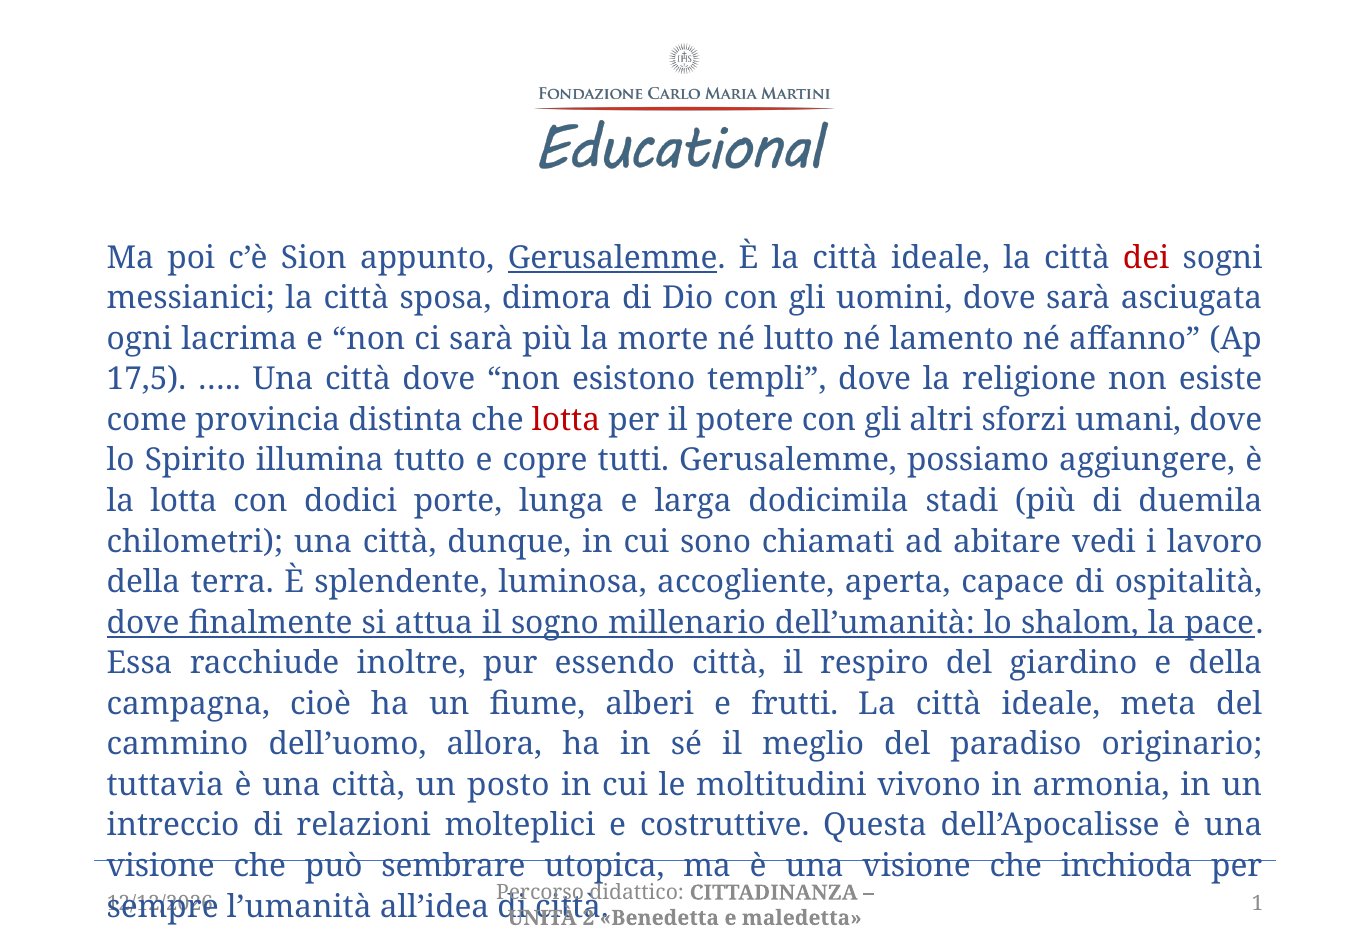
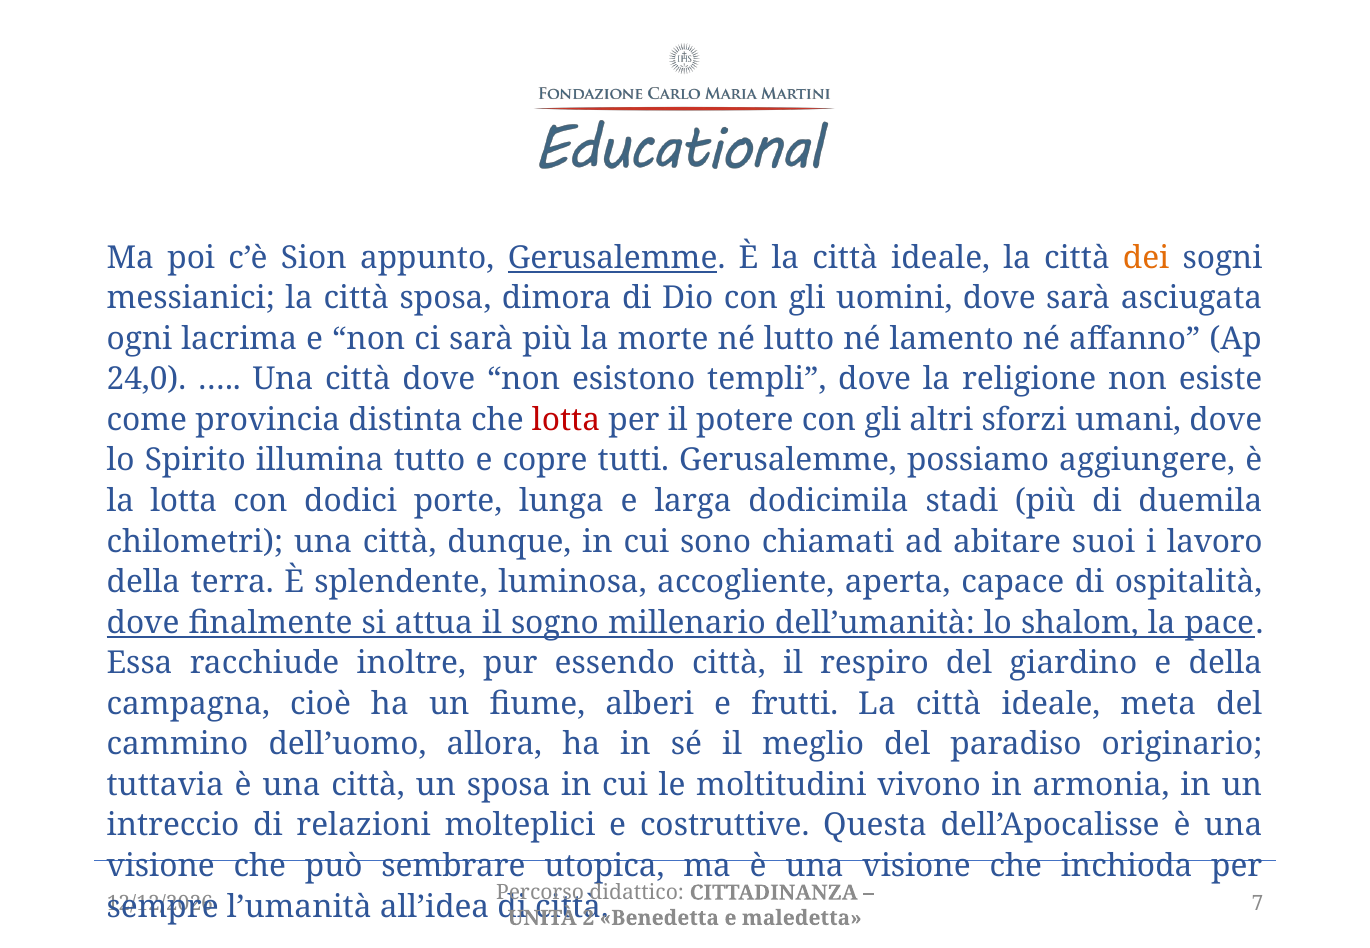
dei colour: red -> orange (1146, 258)
17,5: 17,5 -> 24,0 (146, 380)
vedi: vedi -> suoi (1104, 542)
un posto: posto -> sposa (509, 785)
1: 1 -> 7 (1257, 904)
